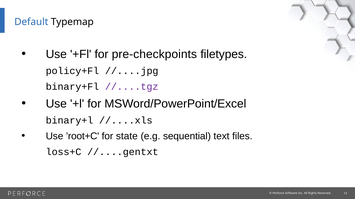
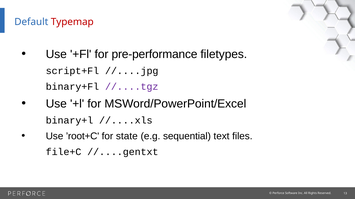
Typemap colour: black -> red (72, 22)
pre-checkpoints: pre-checkpoints -> pre-performance (154, 54)
policy+Fl: policy+Fl -> script+Fl (72, 71)
loss+C: loss+C -> file+C (64, 152)
